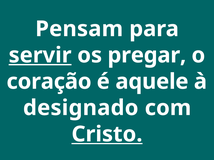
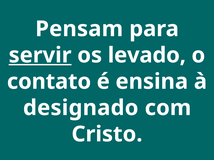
pregar: pregar -> levado (147, 55)
coração: coração -> contato (49, 82)
aquele: aquele -> ensina (152, 82)
Cristo underline: present -> none (107, 135)
